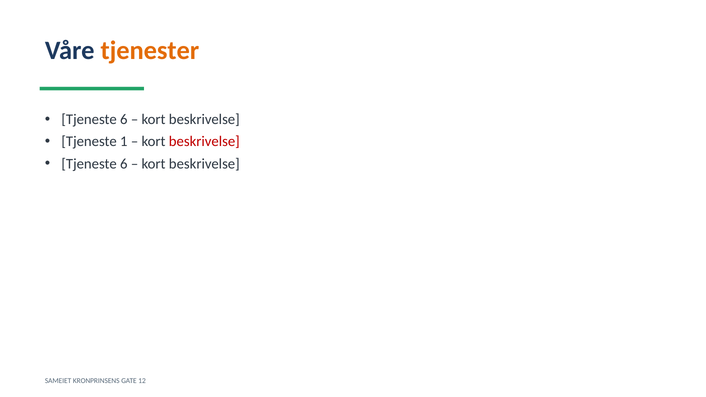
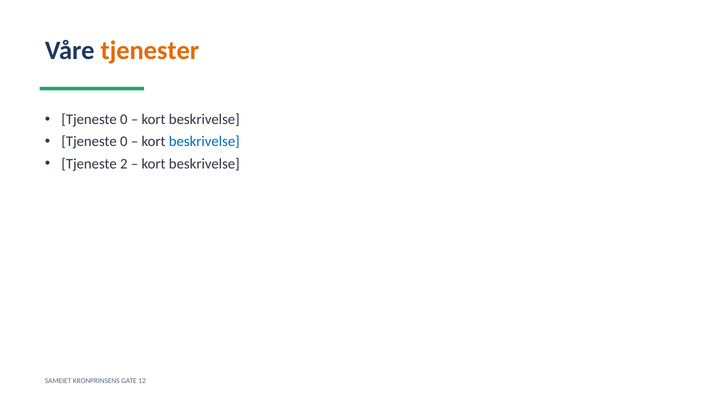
6: 6 -> 0 (124, 120)
1: 1 -> 0 (124, 142)
beskrivelse colour: red -> blue (204, 142)
6: 6 -> 2 (124, 164)
